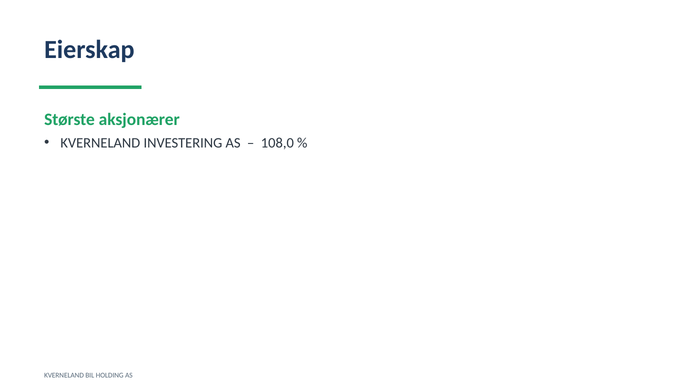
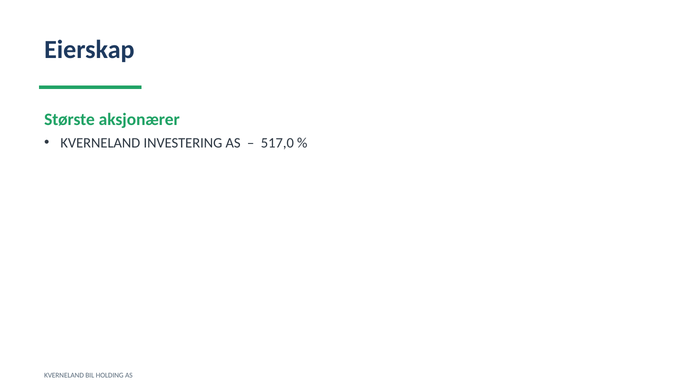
108,0: 108,0 -> 517,0 (277, 143)
